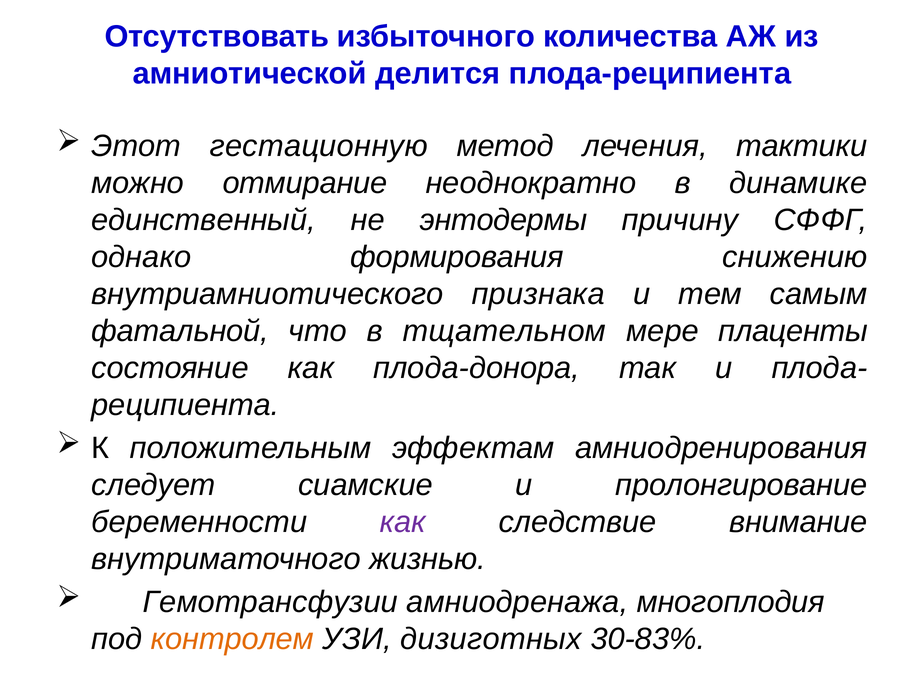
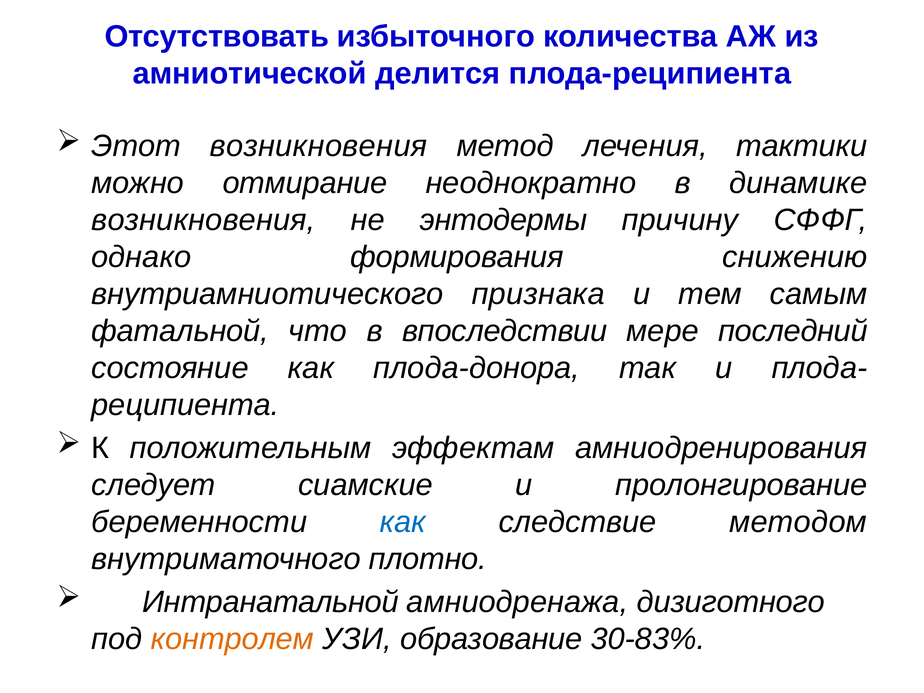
Этот гестационную: гестационную -> возникновения (319, 146)
единственный: единственный -> возникновения (203, 220)
тщательном: тщательном -> впоследствии (505, 331)
плаценты: плаценты -> последний (793, 331)
как colour: purple -> blue (403, 522)
внимание: внимание -> методом (798, 522)
жизнью: жизнью -> плотно (428, 559)
Гемотрансфузии: Гемотрансфузии -> Интранатальной (270, 602)
многоплодия: многоплодия -> дизиготного (731, 602)
дизиготных: дизиготных -> образование (491, 639)
